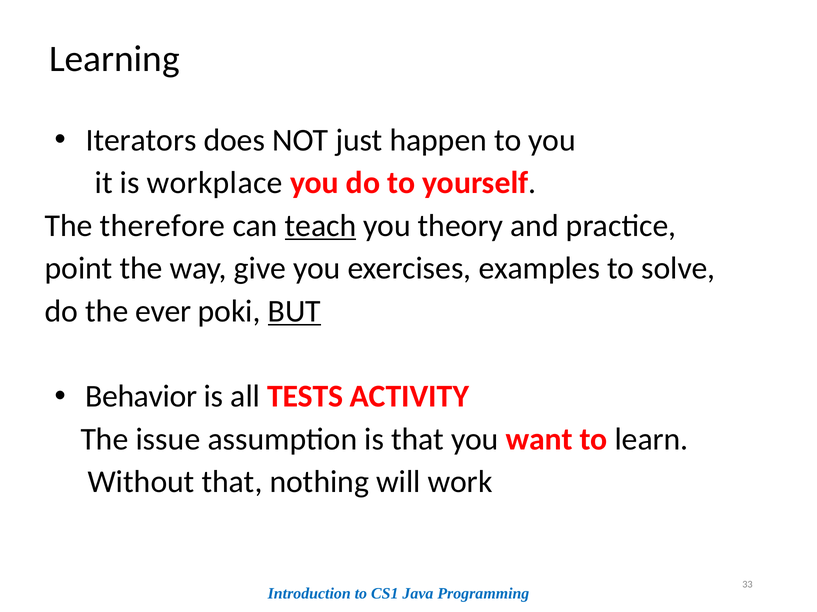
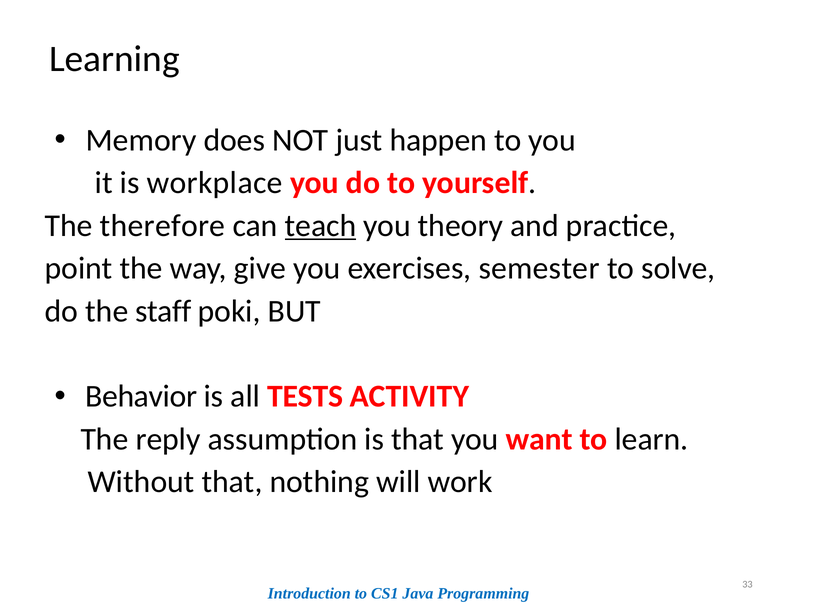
Iterators: Iterators -> Memory (141, 140)
examples: examples -> semester (539, 269)
ever: ever -> staff (163, 311)
BUT underline: present -> none (294, 311)
issue: issue -> reply (168, 440)
